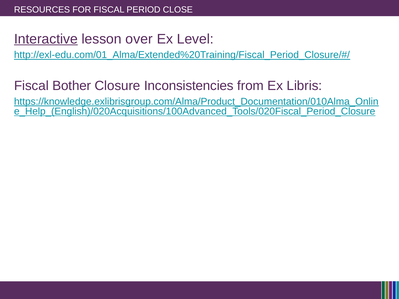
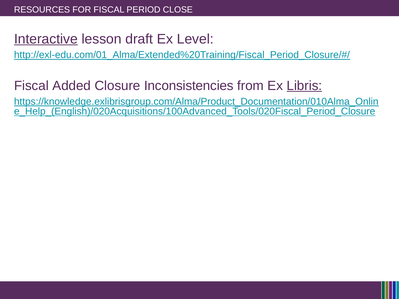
over: over -> draft (139, 39)
Bother: Bother -> Added (72, 86)
Libris underline: none -> present (304, 86)
